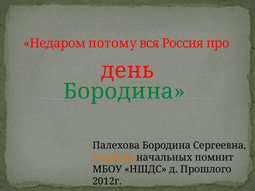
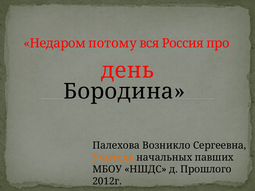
Бородина colour: green -> black (124, 92)
Палехова Бородина: Бородина -> Возникло (166, 146)
помнит: помнит -> павших (214, 158)
